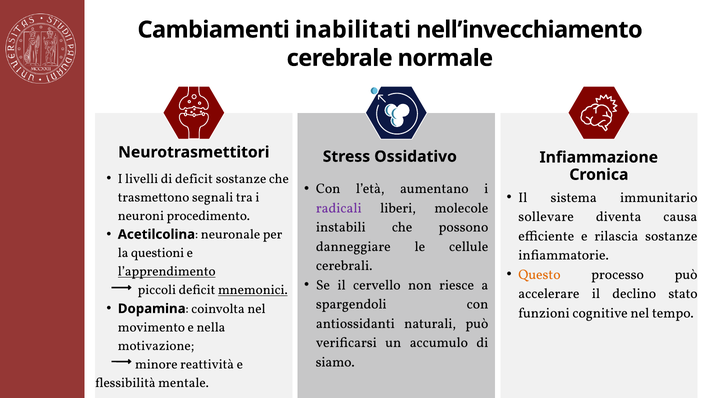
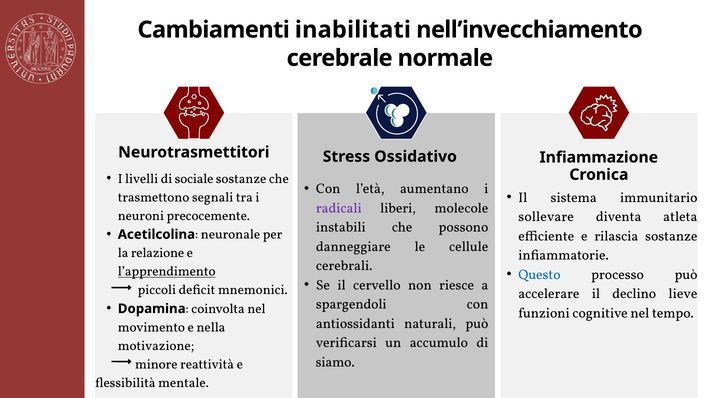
di deficit: deficit -> sociale (194, 179)
procedimento: procedimento -> precocemente (208, 216)
causa: causa -> atleta (680, 217)
questioni: questioni -> relazione (158, 253)
Questo colour: orange -> blue (539, 275)
mnemonici underline: present -> none (253, 290)
stato: stato -> lieve (683, 294)
